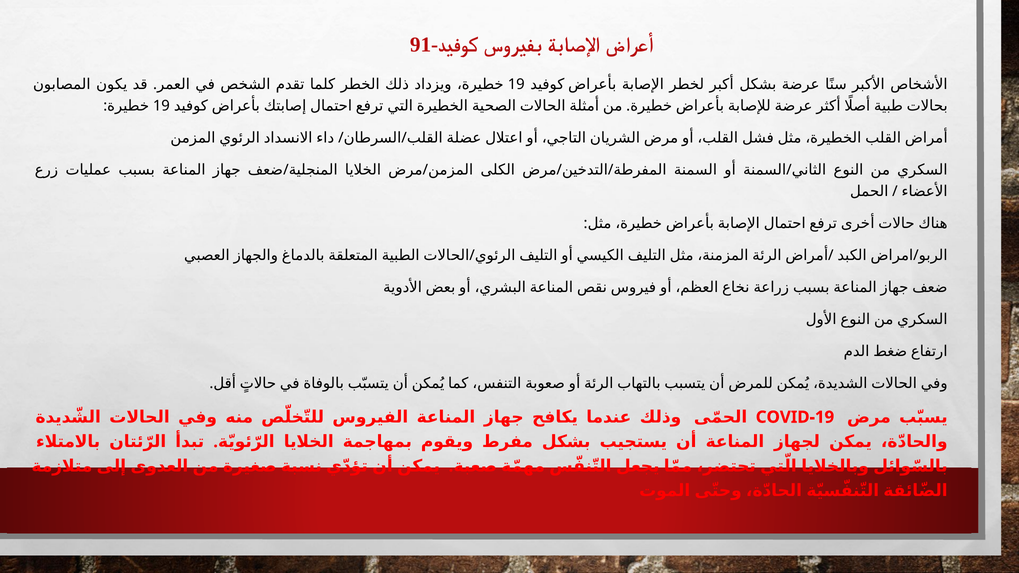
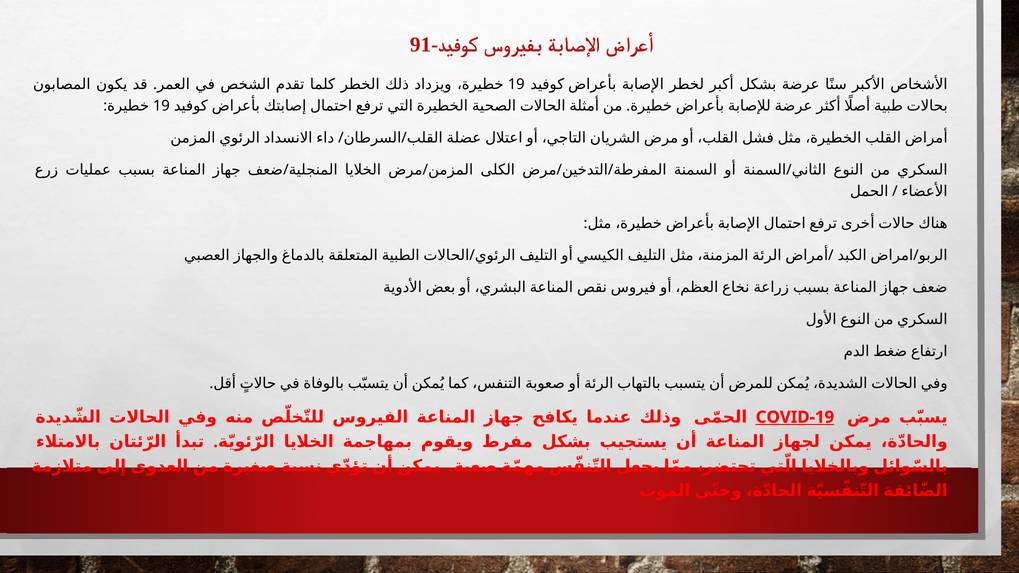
COVID-19 underline: none -> present (795, 417)
